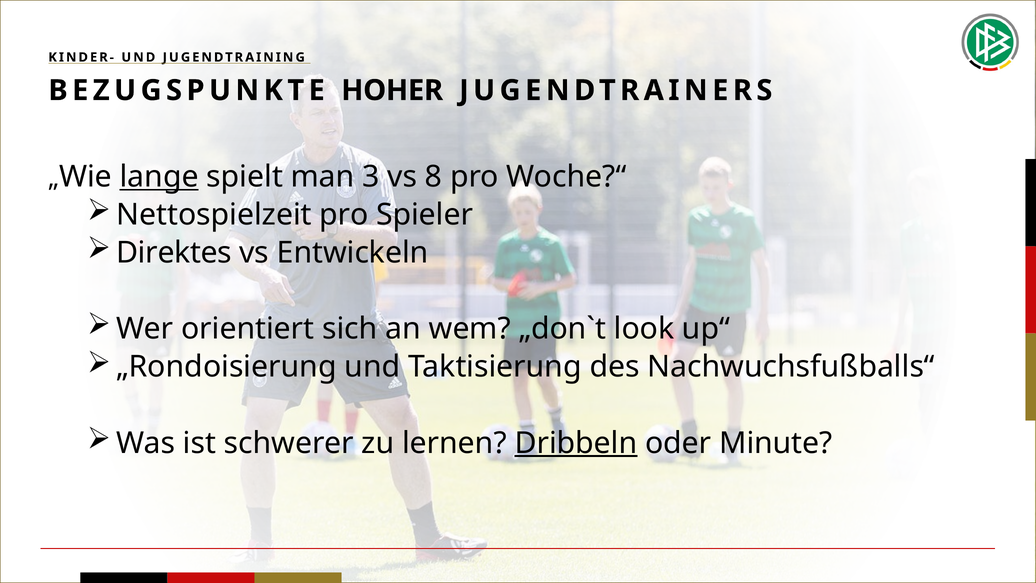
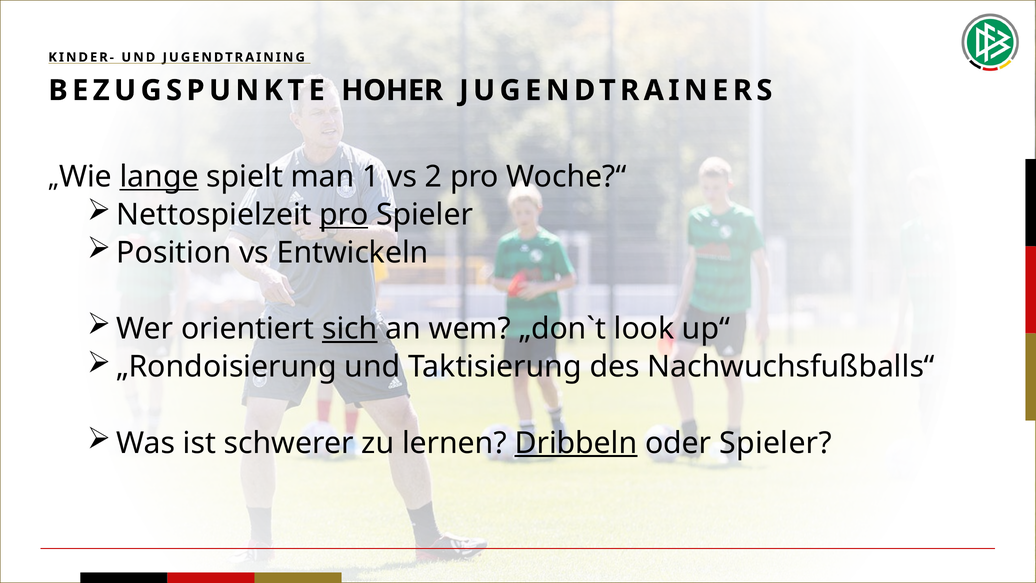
3: 3 -> 1 (371, 177)
8: 8 -> 2 (434, 177)
pro underline: none -> present (344, 215)
Direktes: Direktes -> Position (174, 253)
sich underline: none -> present (350, 329)
oder Minute: Minute -> Spieler (776, 443)
